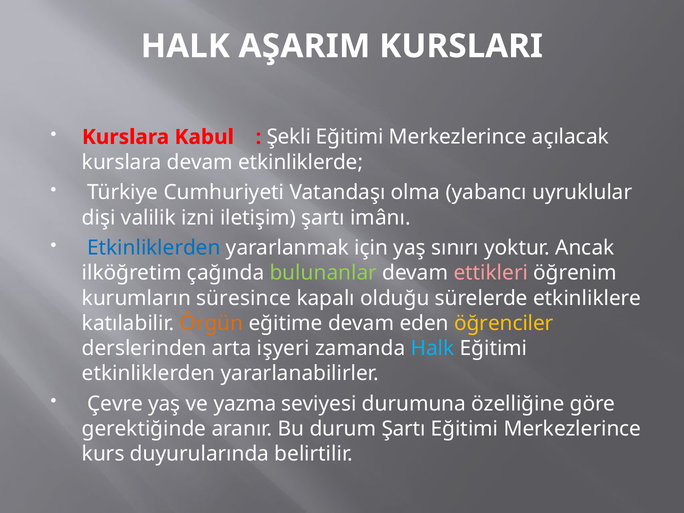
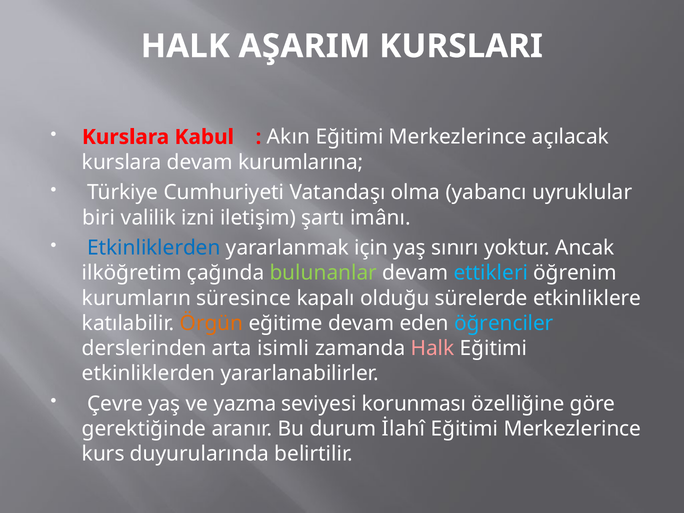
Şekli: Şekli -> Akın (289, 137)
etkinliklerde: etkinliklerde -> kurumlarına (301, 162)
dişi: dişi -> biri (99, 218)
ettikleri colour: pink -> light blue (491, 273)
öğrenciler colour: yellow -> light blue (504, 323)
işyeri: işyeri -> isimli (283, 348)
Halk colour: light blue -> pink (433, 348)
durumuna: durumuna -> korunması (414, 404)
durum Şartı: Şartı -> İlahî (403, 429)
